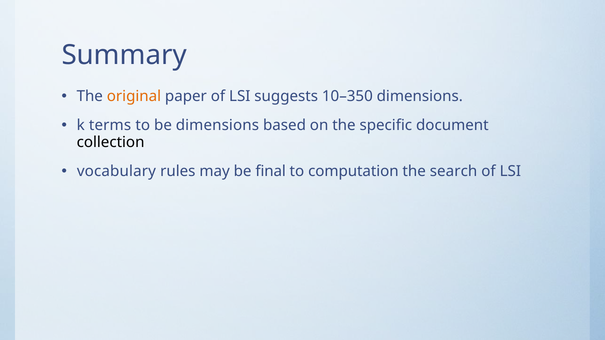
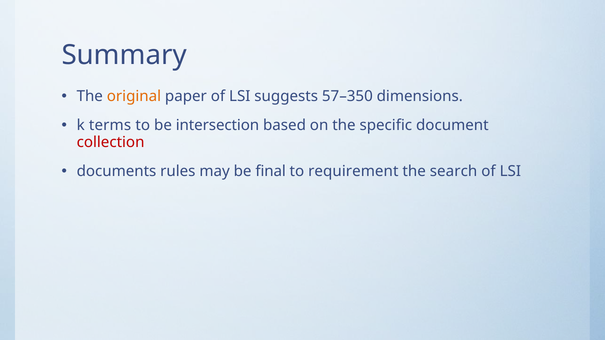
10–350: 10–350 -> 57–350 (347, 96)
be dimensions: dimensions -> intersection (218, 125)
collection colour: black -> red (111, 143)
vocabulary: vocabulary -> documents (116, 172)
computation: computation -> requirement (353, 172)
